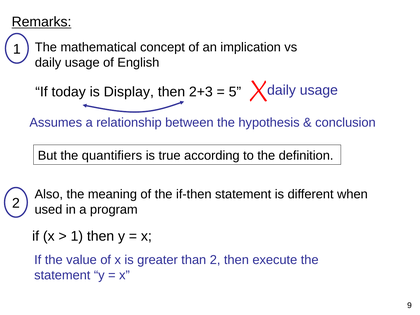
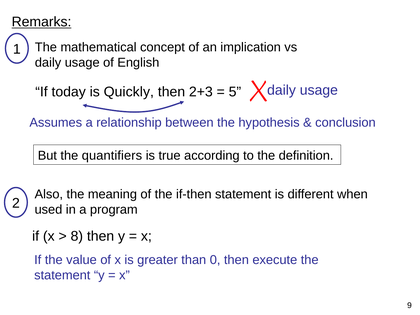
Display: Display -> Quickly (129, 92)
1: 1 -> 8 (77, 236)
than 2: 2 -> 0 (215, 260)
